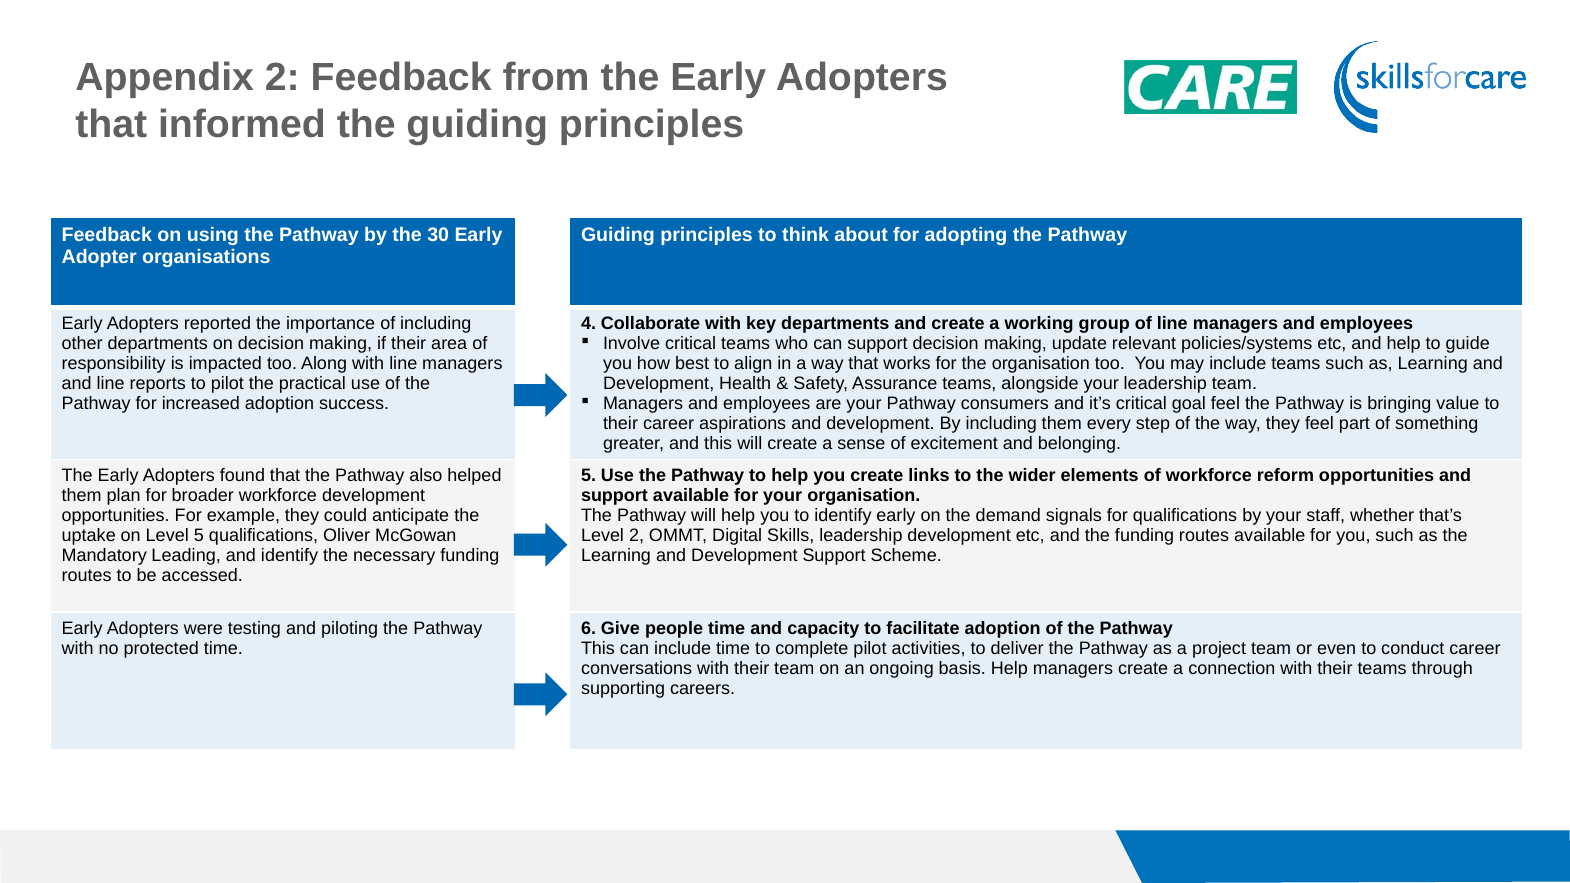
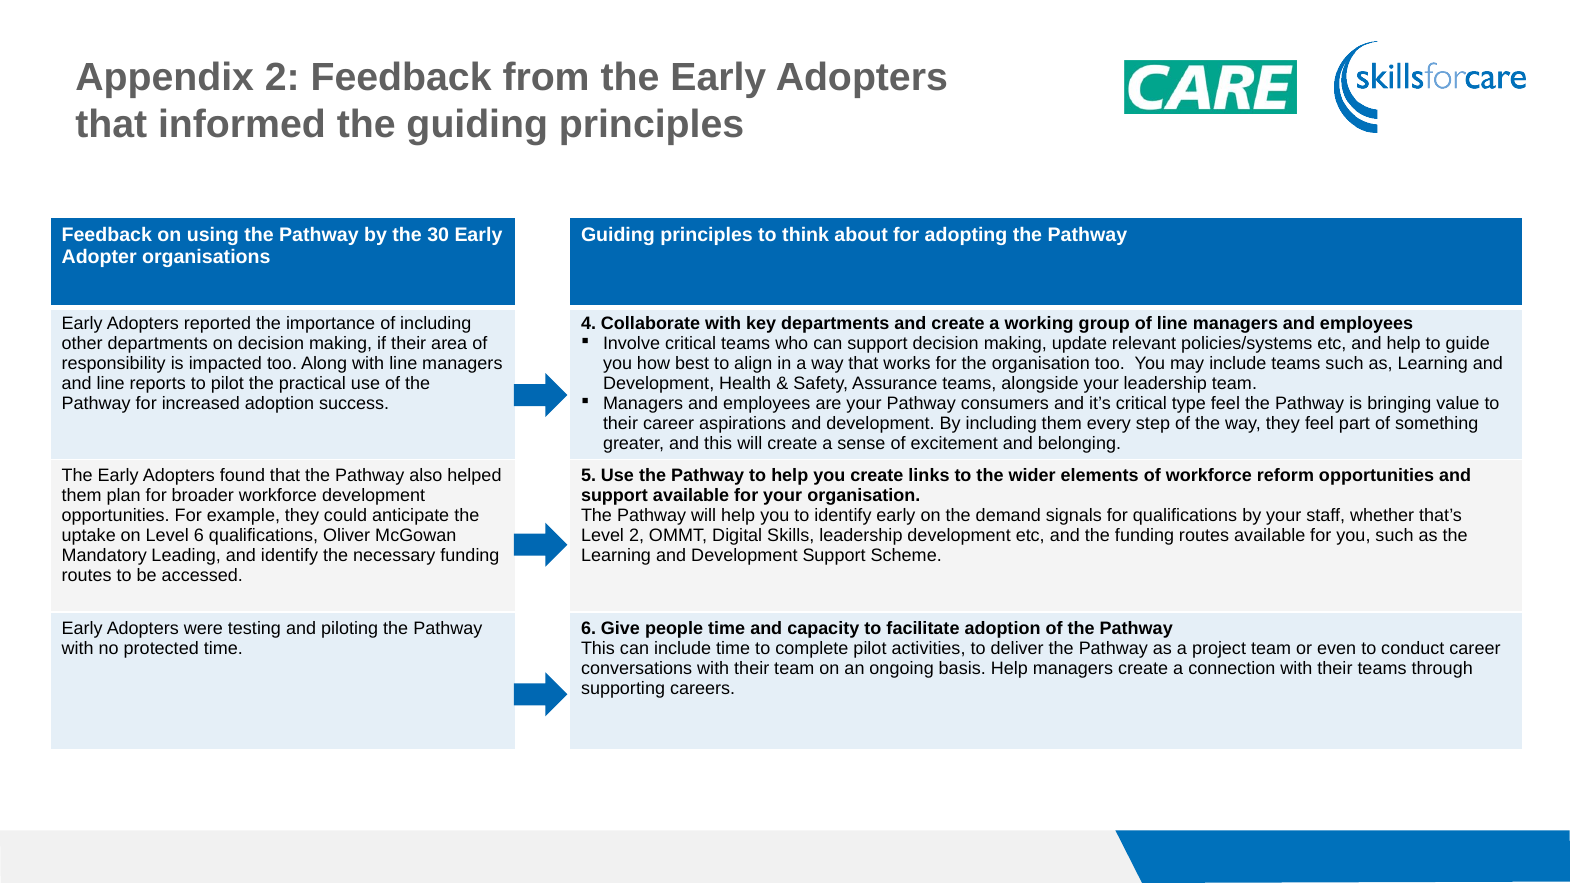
goal: goal -> type (1189, 404)
Level 5: 5 -> 6 (199, 536)
